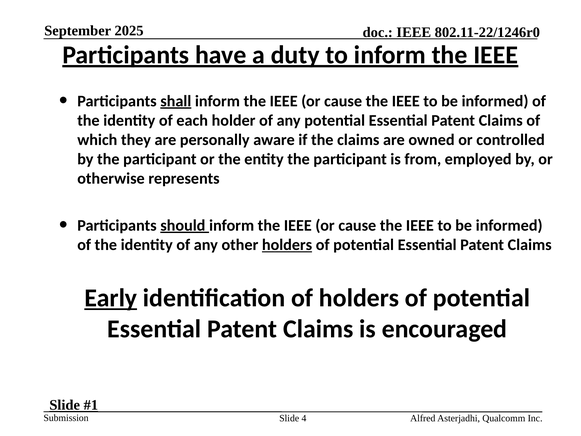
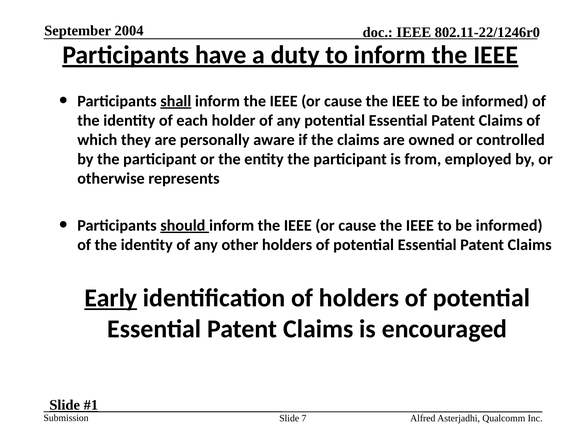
2025: 2025 -> 2004 (129, 31)
holders underline: present -> none (287, 245)
4: 4 -> 7 (304, 418)
